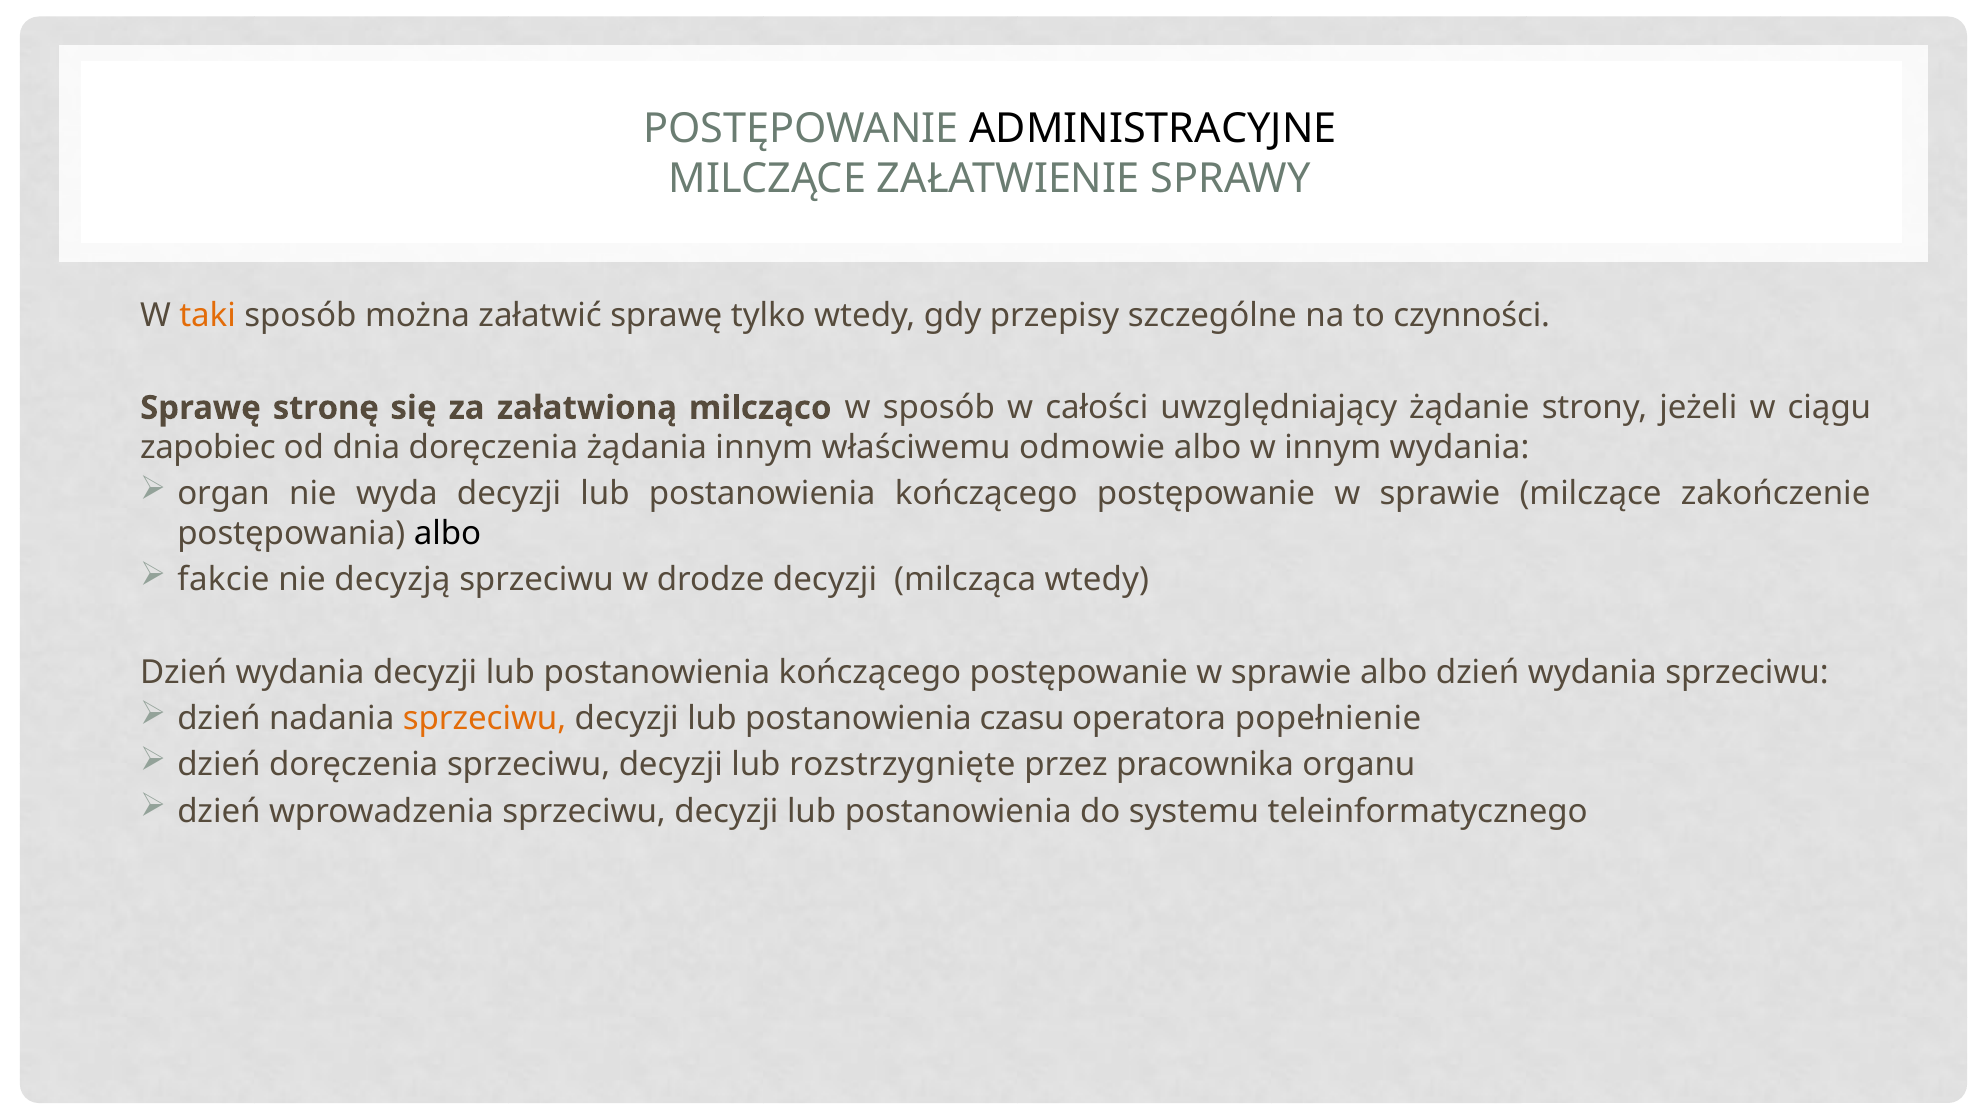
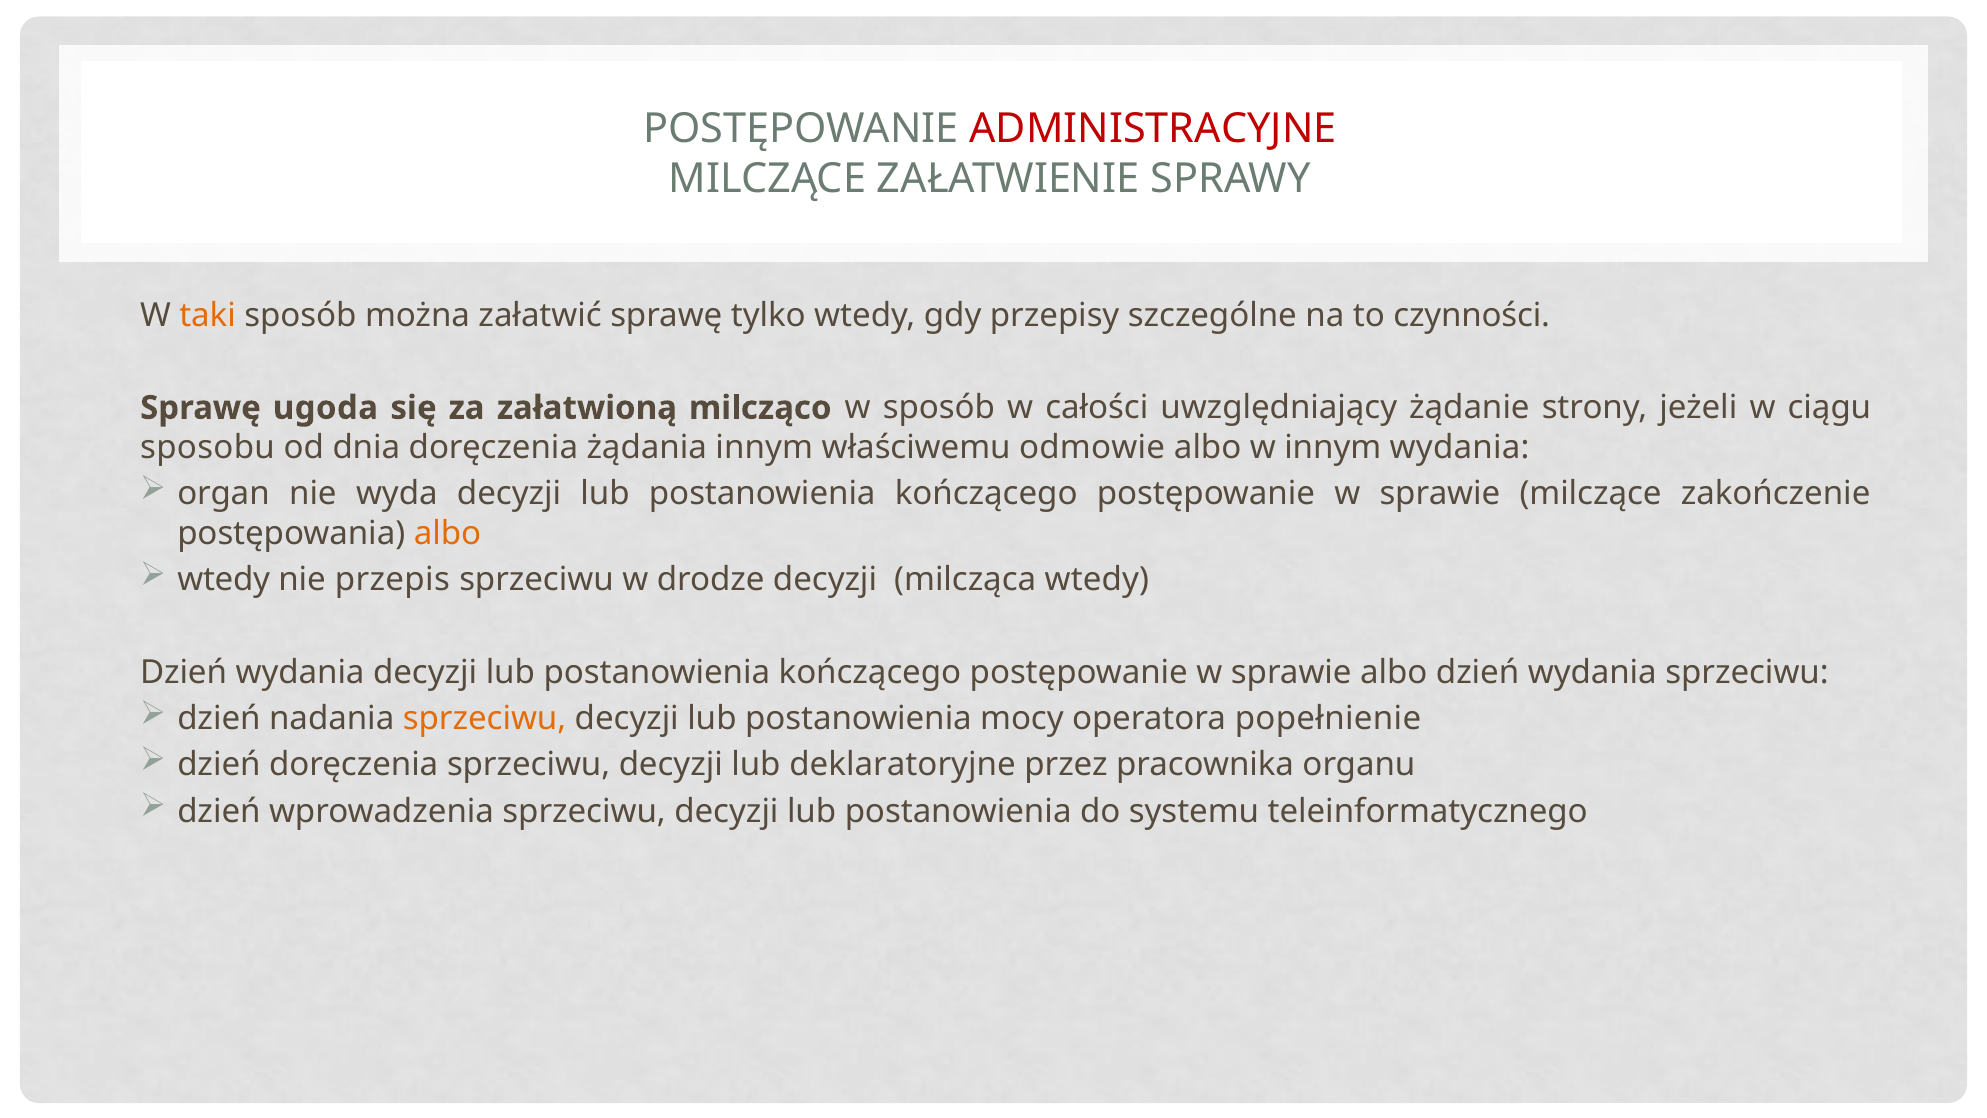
ADMINISTRACYJNE colour: black -> red (1153, 129)
stronę: stronę -> ugoda (325, 408)
zapobiec: zapobiec -> sposobu (208, 447)
albo colour: black -> orange (447, 533)
fakcie: fakcie -> wtedy (224, 580)
decyzją: decyzją -> przepis (392, 580)
czasu: czasu -> mocy (1022, 719)
rozstrzygnięte: rozstrzygnięte -> deklaratoryjne (903, 765)
